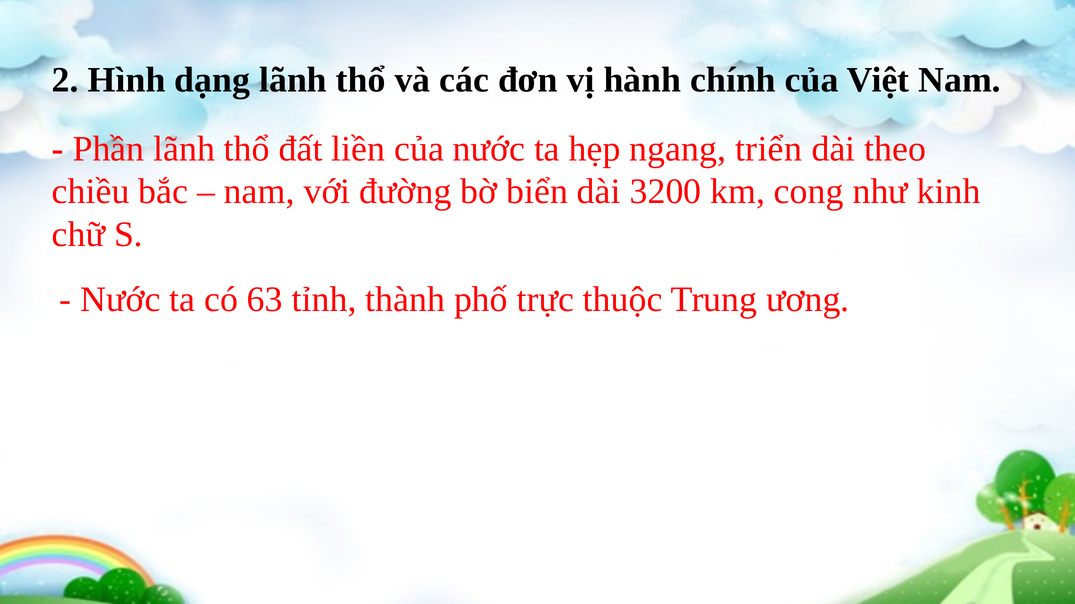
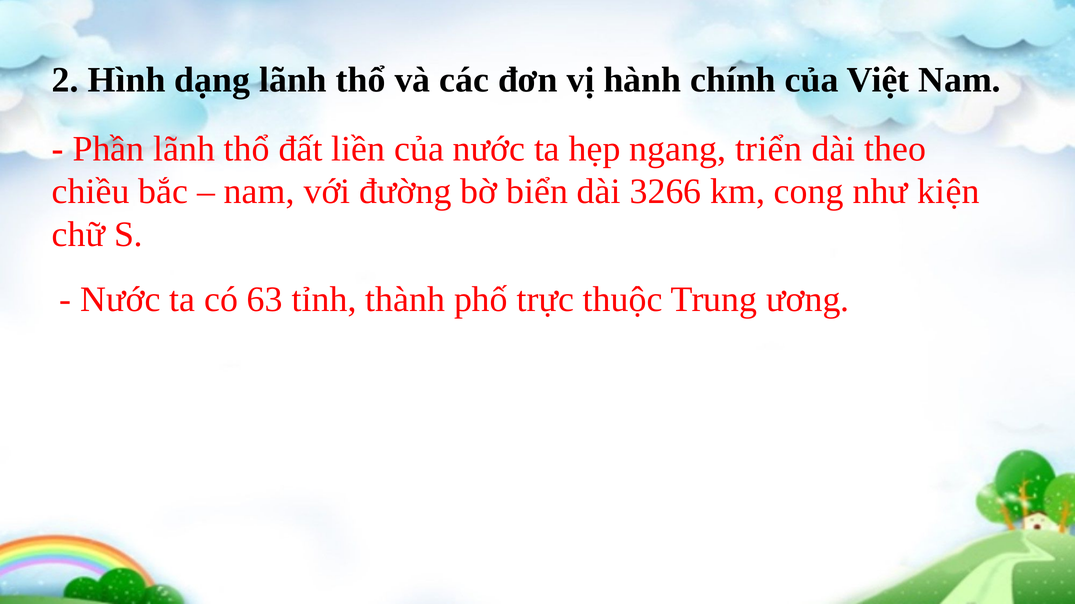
3200: 3200 -> 3266 (666, 192)
kinh: kinh -> kiện (949, 192)
